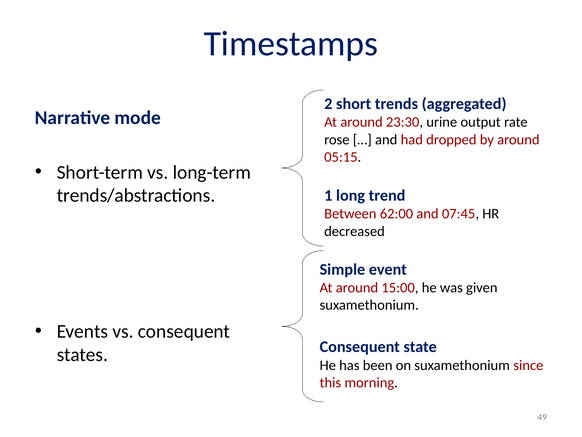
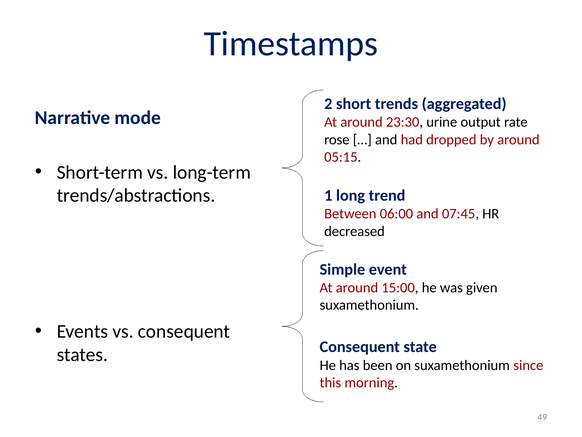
62:00: 62:00 -> 06:00 (396, 214)
